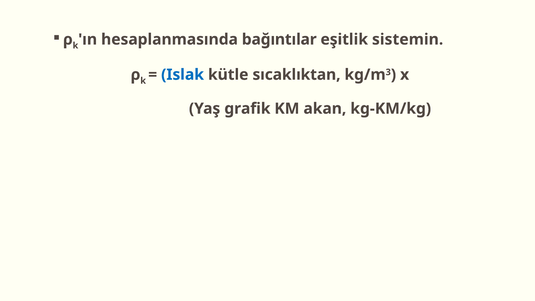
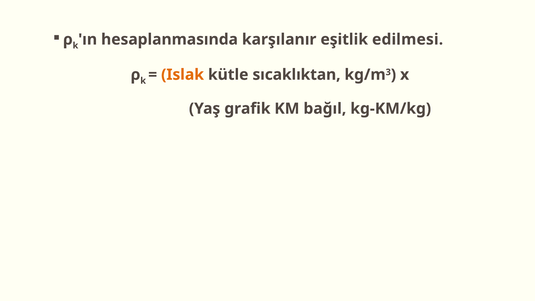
bağıntılar: bağıntılar -> karşılanır (279, 39)
sistemin: sistemin -> edilmesi (408, 39)
Islak colour: blue -> orange (183, 75)
akan: akan -> bağıl (325, 109)
